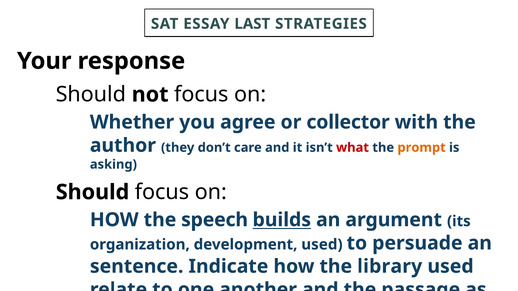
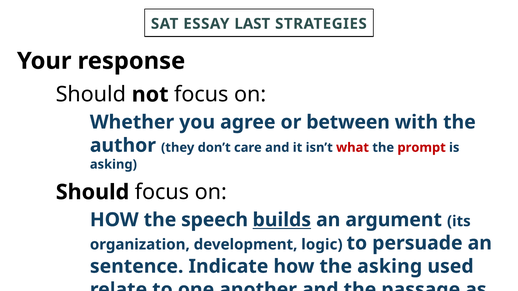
collector: collector -> between (348, 122)
prompt colour: orange -> red (422, 148)
development used: used -> logic (322, 245)
the library: library -> asking (390, 267)
